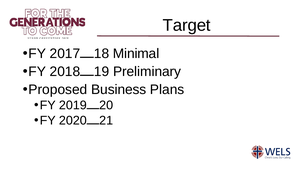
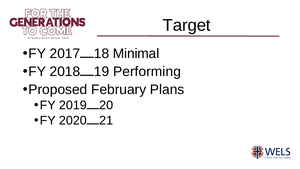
Preliminary: Preliminary -> Performing (147, 71)
Business: Business -> February (119, 89)
